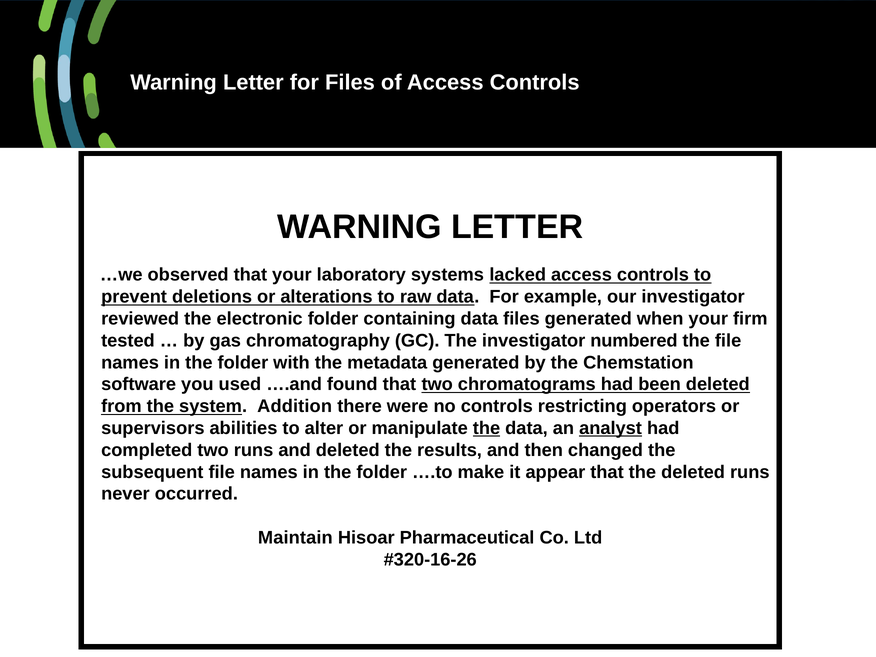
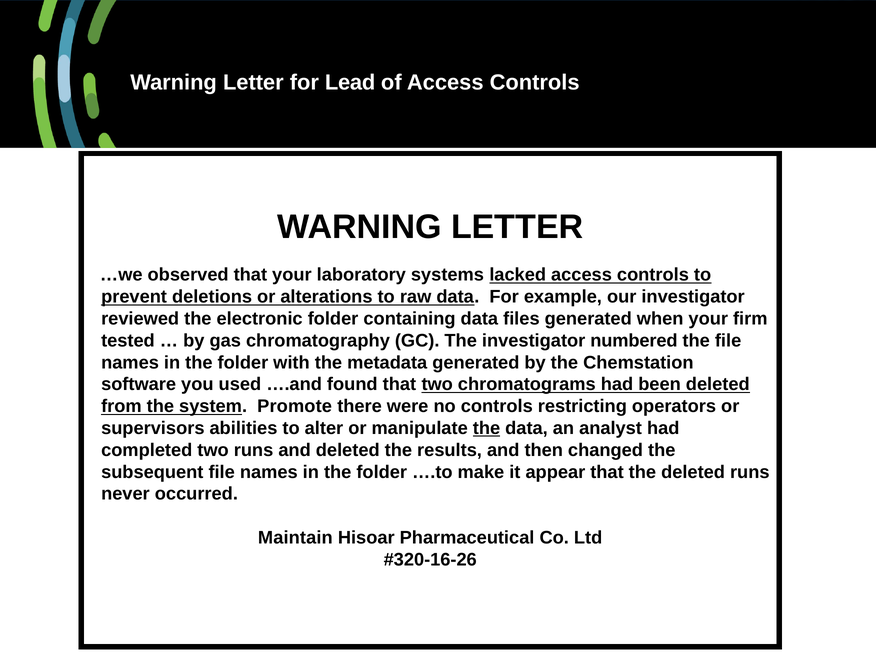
for Files: Files -> Lead (350, 83)
Addition: Addition -> Promote (295, 406)
analyst underline: present -> none (611, 428)
